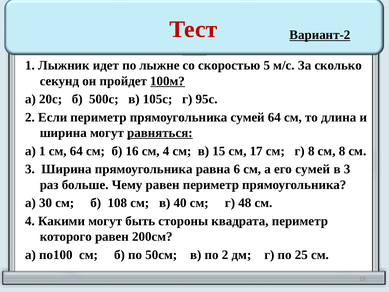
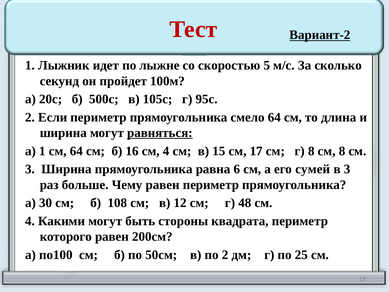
100м underline: present -> none (168, 81)
прямоугольника сумей: сумей -> смело (248, 117)
40: 40 -> 12 (180, 203)
